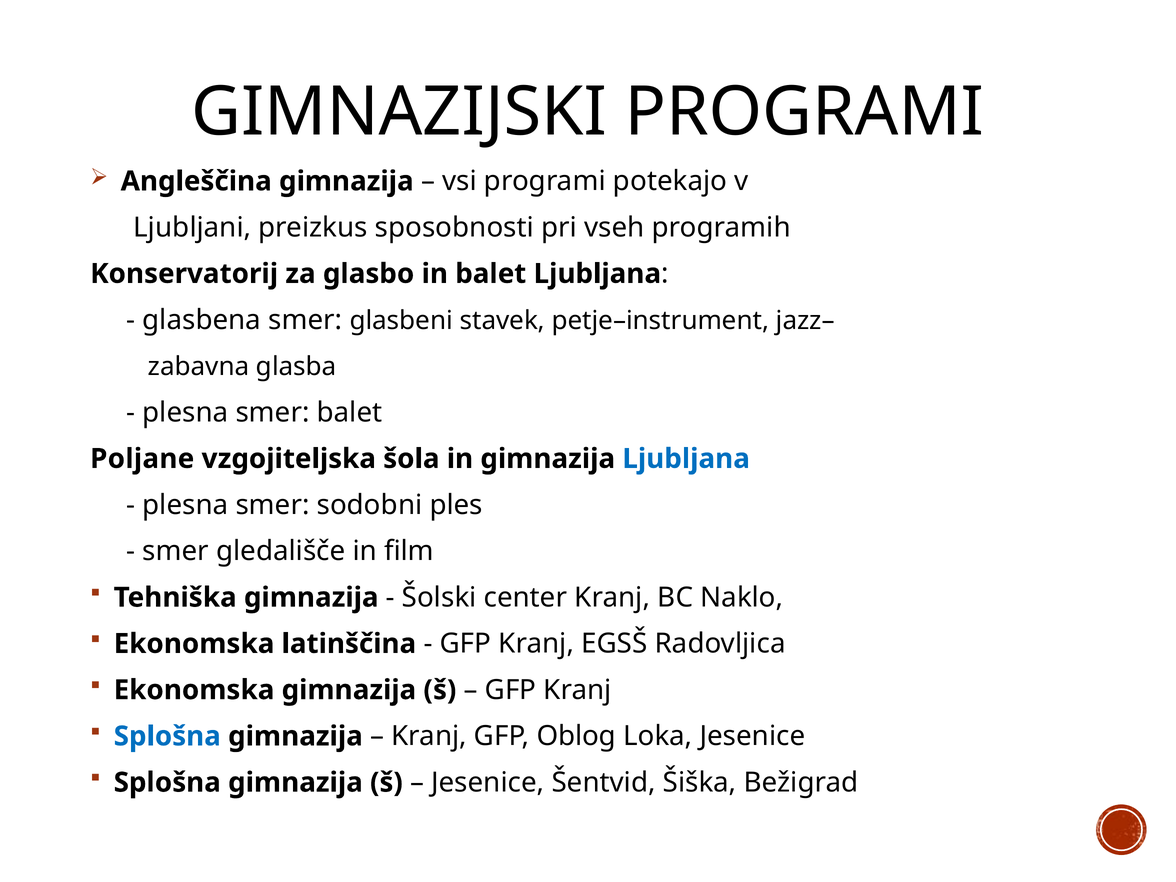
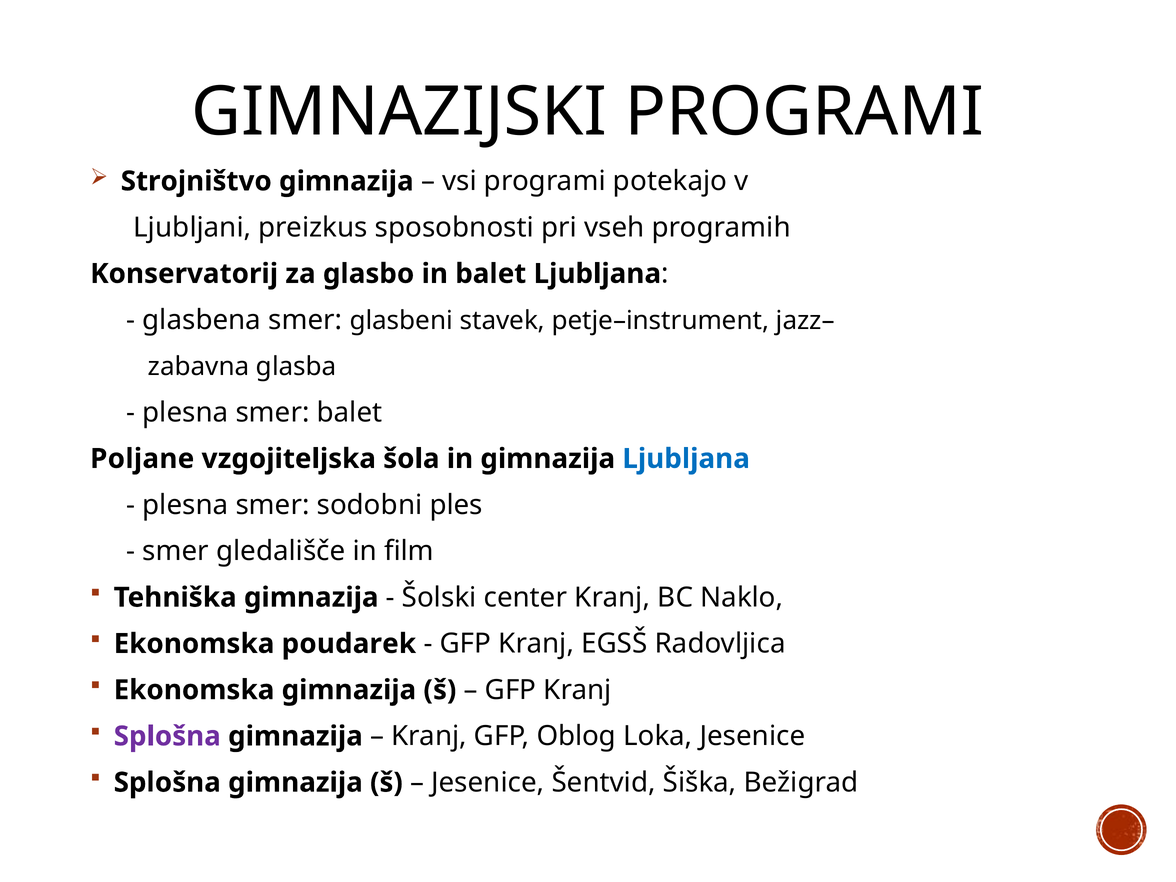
Angleščina: Angleščina -> Strojništvo (196, 181)
latinščina: latinščina -> poudarek (349, 644)
Splošna colour: blue -> purple (167, 736)
